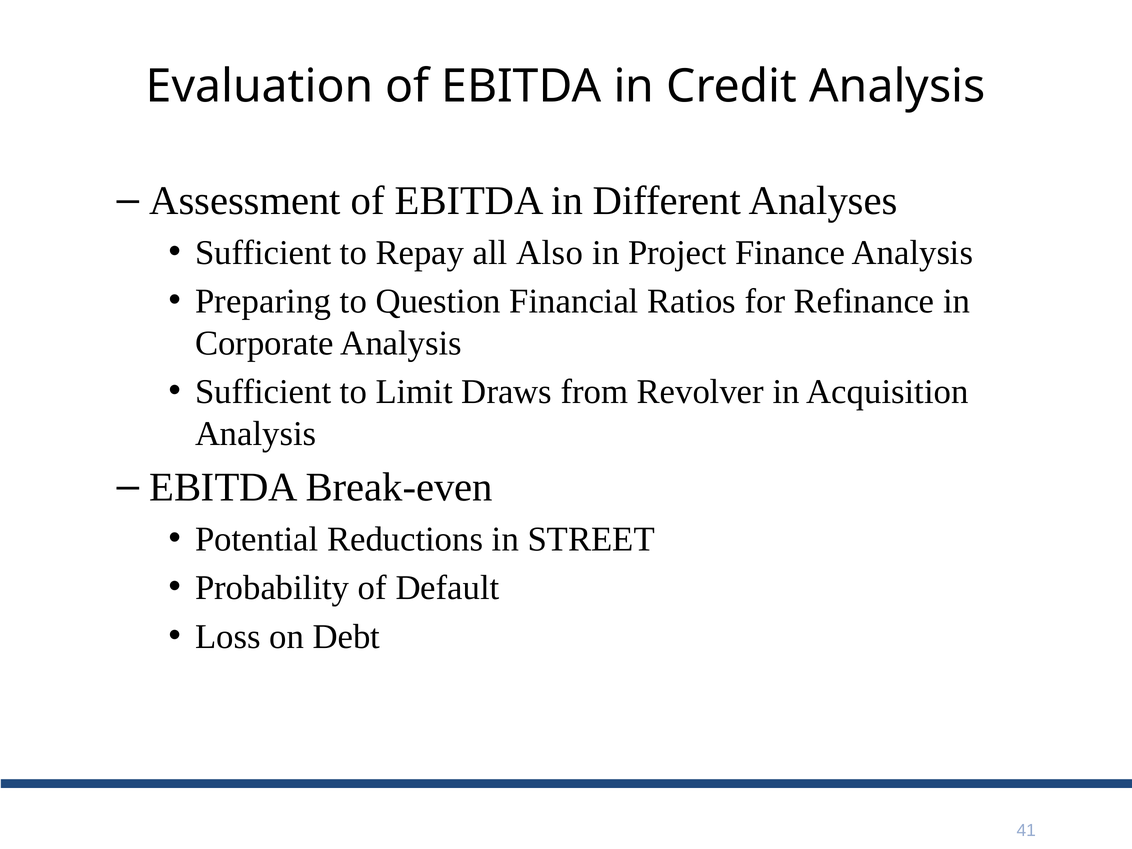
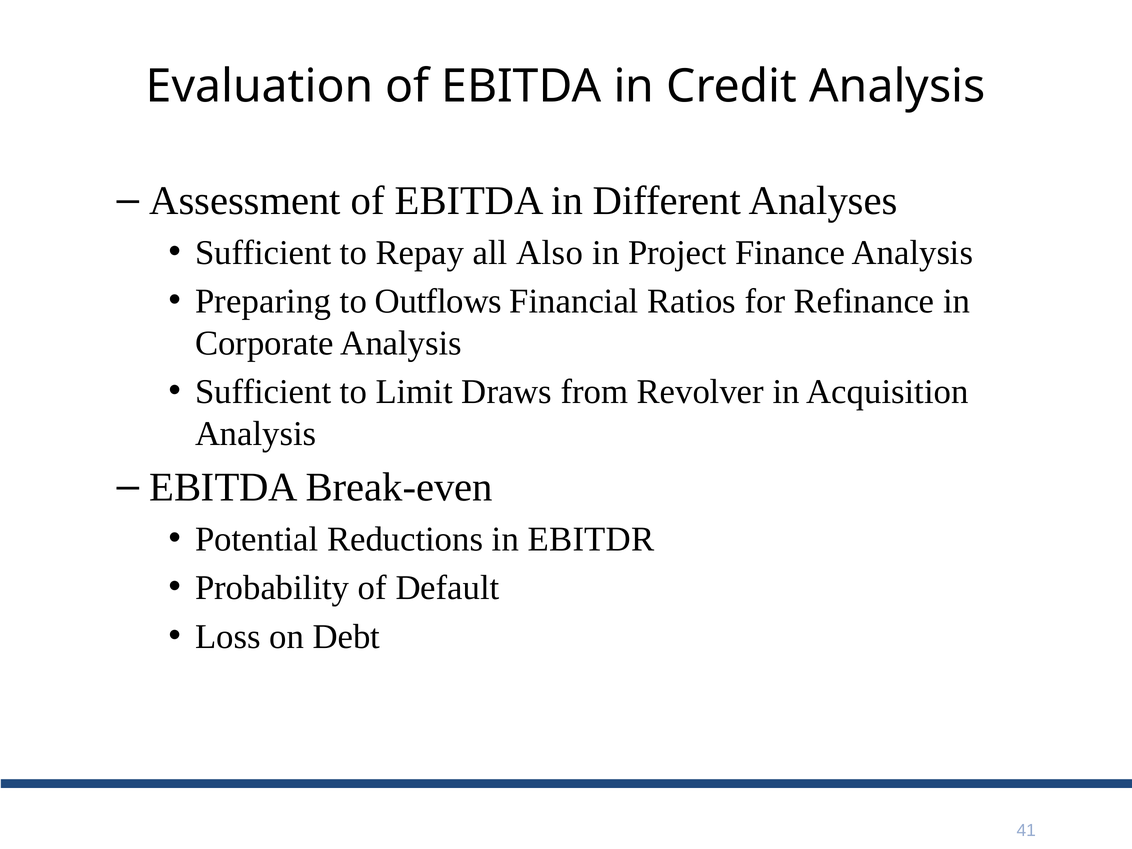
Question: Question -> Outflows (438, 301)
STREET: STREET -> EBITDR (591, 539)
